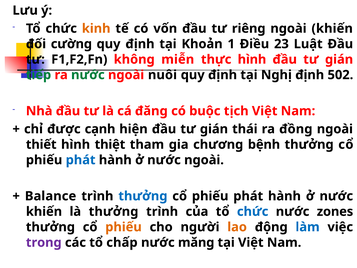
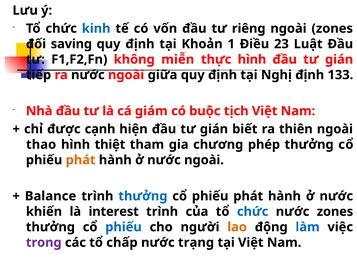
kinh colour: orange -> blue (96, 28)
ngoài khiến: khiến -> zones (332, 28)
cường: cường -> saving (71, 44)
tiếp colour: green -> black (39, 75)
nước colour: green -> black (88, 75)
nuôi: nuôi -> giữa (163, 75)
502: 502 -> 133 (340, 75)
đăng: đăng -> giám (151, 111)
thái: thái -> biết (245, 129)
đồng: đồng -> thiên (296, 129)
thiết: thiết -> thao (41, 144)
bệnh: bệnh -> phép (264, 144)
phát colour: blue -> orange (81, 160)
là thưởng: thưởng -> interest (114, 211)
phiếu colour: orange -> blue (124, 227)
măng: măng -> trạng (196, 242)
